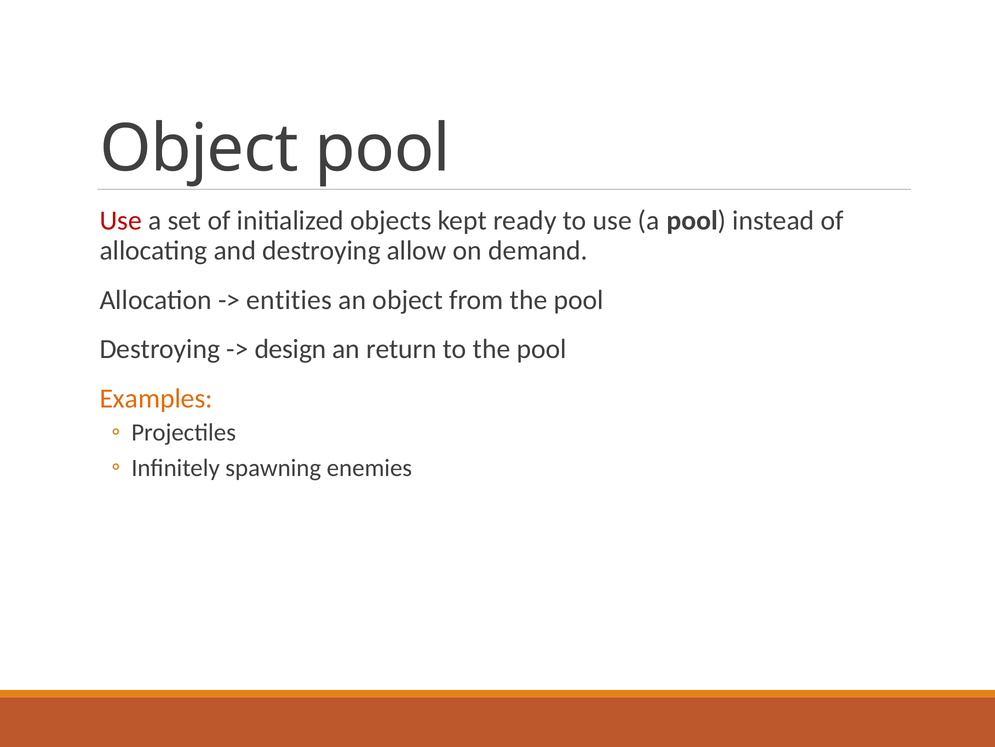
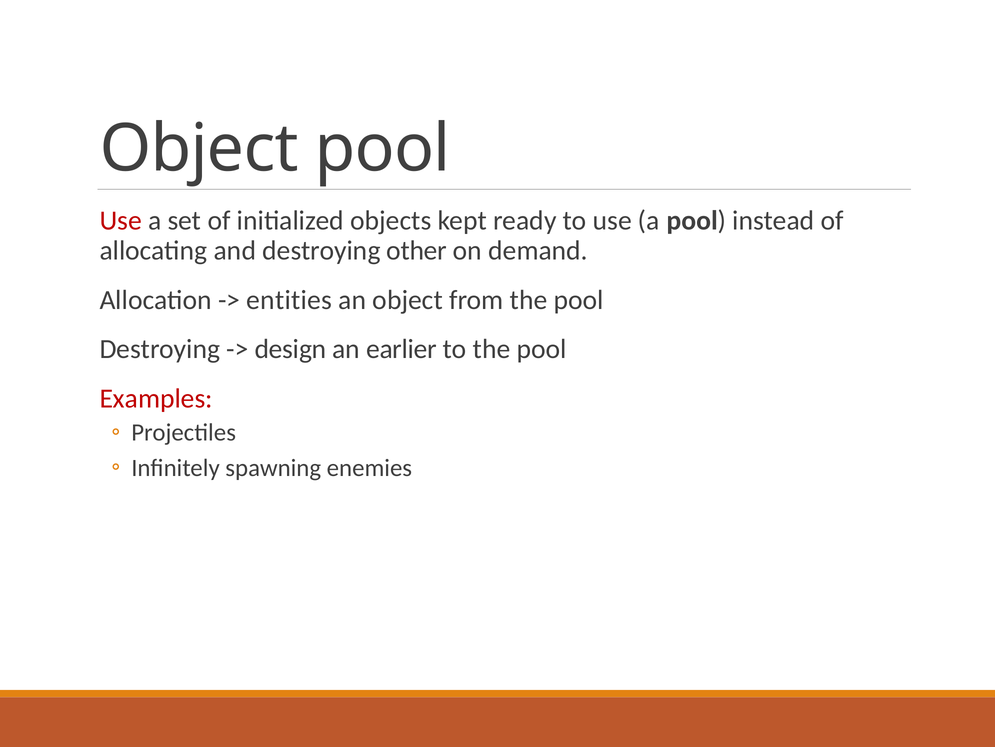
allow: allow -> other (417, 251)
return: return -> earlier (402, 349)
Examples colour: orange -> red (156, 398)
